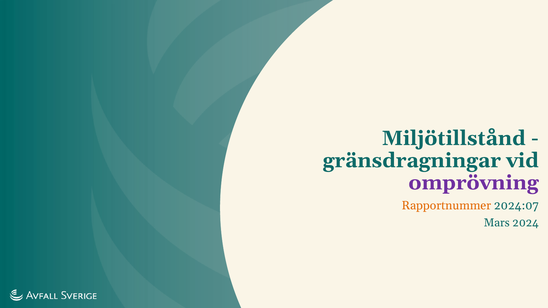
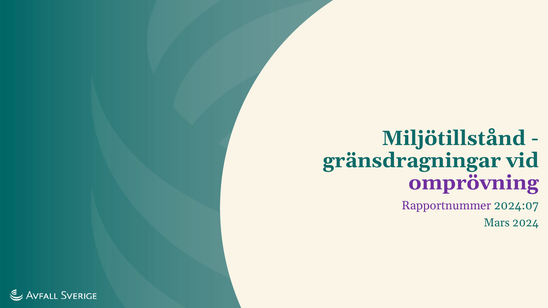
Rapportnummer colour: orange -> purple (446, 206)
